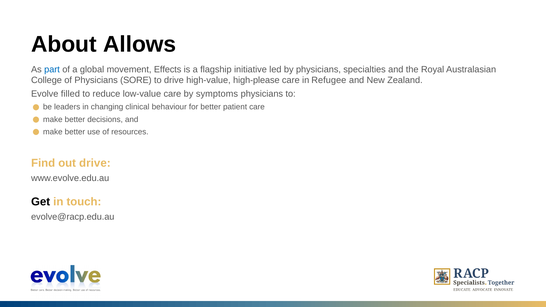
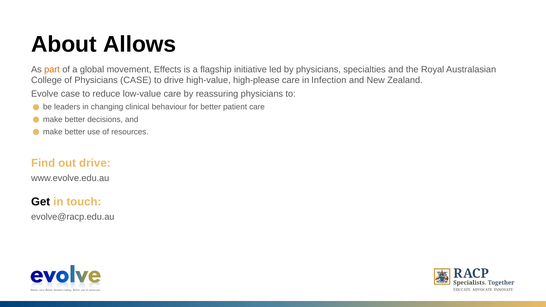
part colour: blue -> orange (52, 69)
Physicians SORE: SORE -> CASE (136, 80)
Refugee: Refugee -> Infection (329, 80)
Evolve filled: filled -> case (70, 94)
symptoms: symptoms -> reassuring (217, 94)
